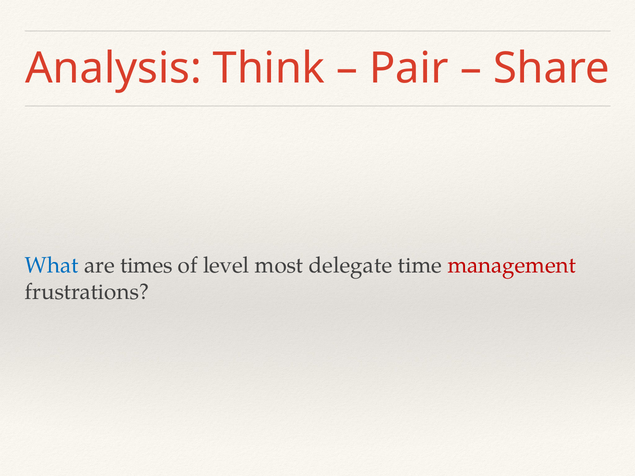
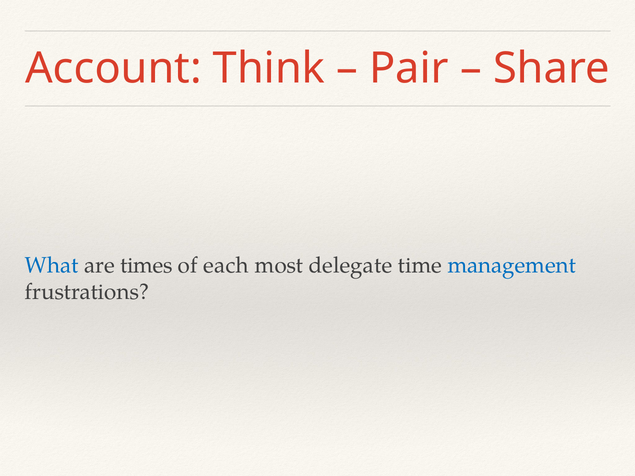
Analysis: Analysis -> Account (113, 69)
level: level -> each (226, 265)
management colour: red -> blue (512, 265)
